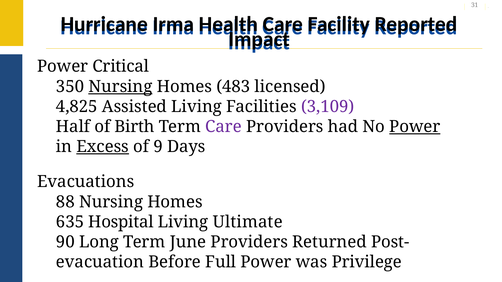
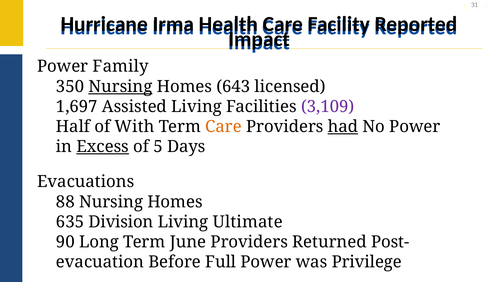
Critical: Critical -> Family (121, 67)
483: 483 -> 643 (233, 87)
4,825: 4,825 -> 1,697 (77, 107)
Birth: Birth -> With (134, 127)
Care colour: purple -> orange (224, 127)
had underline: none -> present (343, 127)
Power underline: present -> none (415, 127)
9: 9 -> 5 (158, 147)
Hospital: Hospital -> Division (121, 222)
